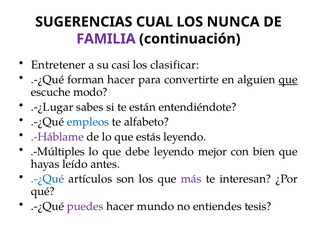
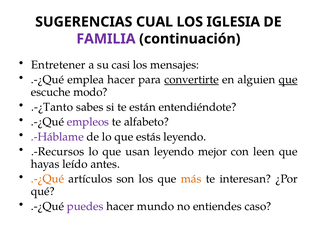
NUNCA: NUNCA -> IGLESIA (233, 22)
clasificar: clasificar -> mensajes (175, 65)
forman: forman -> emplea (86, 80)
convertirte underline: none -> present (192, 80)
.-¿Lugar: .-¿Lugar -> .-¿Tanto (52, 107)
empleos colour: blue -> purple (88, 122)
.-Múltiples: .-Múltiples -> .-Recursos (58, 152)
debe: debe -> usan (137, 152)
bien: bien -> leen (264, 152)
.-¿Qué colour: blue -> orange (47, 179)
más colour: purple -> orange (191, 179)
tesis: tesis -> caso (258, 206)
